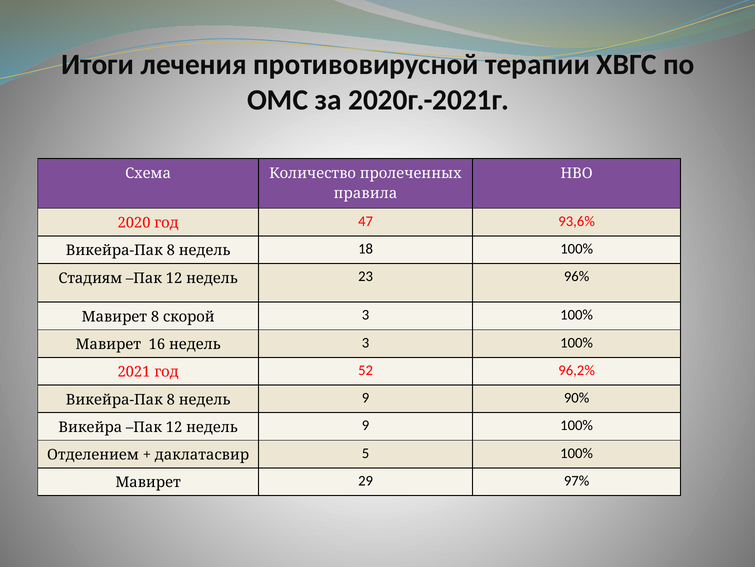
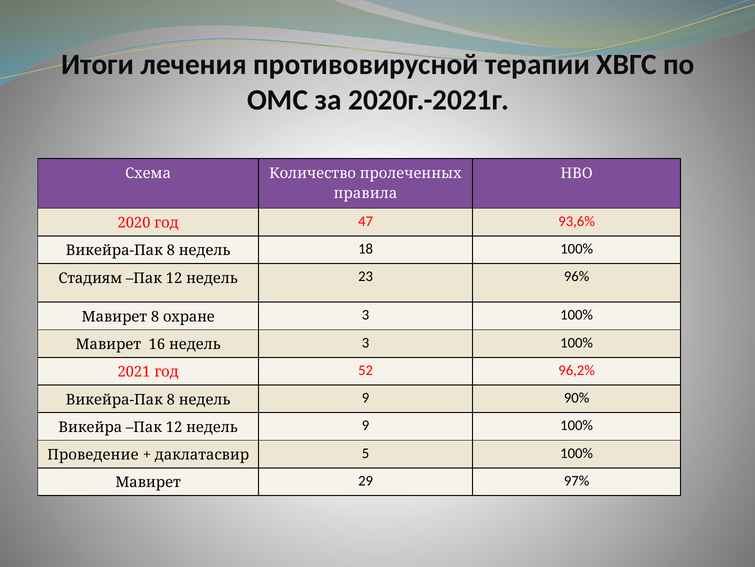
скорой: скорой -> охране (189, 316)
Отделением: Отделением -> Проведение (93, 454)
